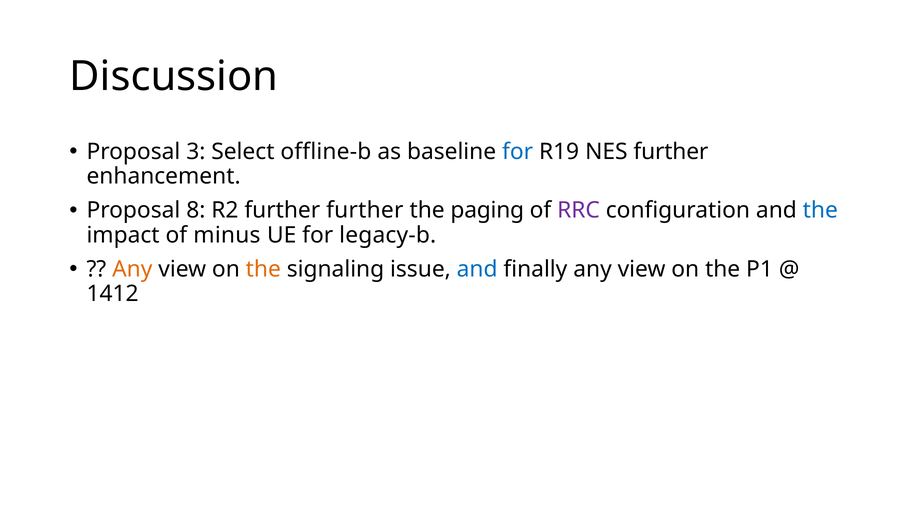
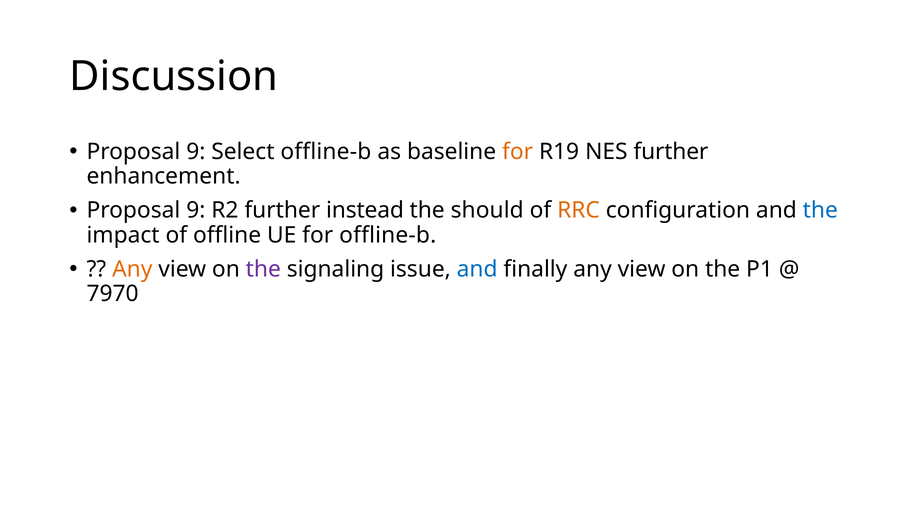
3: 3 -> 9 (196, 152)
for colour: blue -> orange (518, 152)
8: 8 -> 9 (196, 211)
further further: further -> instead (365, 211)
paging: paging -> should (487, 211)
RRC colour: purple -> orange (579, 211)
minus: minus -> offline (227, 235)
for legacy-b: legacy-b -> offline-b (388, 235)
the colour: orange -> purple (263, 269)
1412: 1412 -> 7970 (113, 294)
